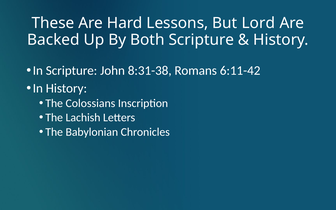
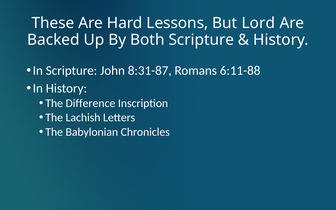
8:31-38: 8:31-38 -> 8:31-87 (150, 71)
6:11-42: 6:11-42 -> 6:11-88 (240, 71)
Colossians: Colossians -> Difference (90, 103)
